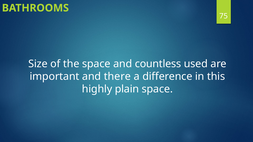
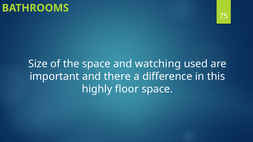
countless: countless -> watching (158, 64)
plain: plain -> floor (127, 89)
